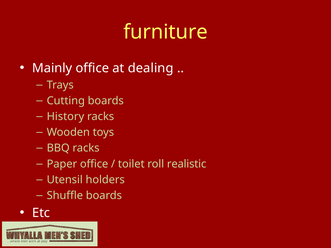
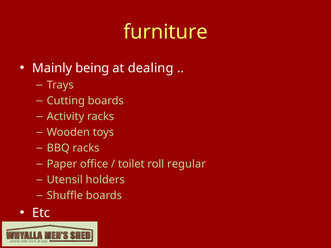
Mainly office: office -> being (92, 68)
History: History -> Activity (65, 117)
realistic: realistic -> regular (187, 164)
